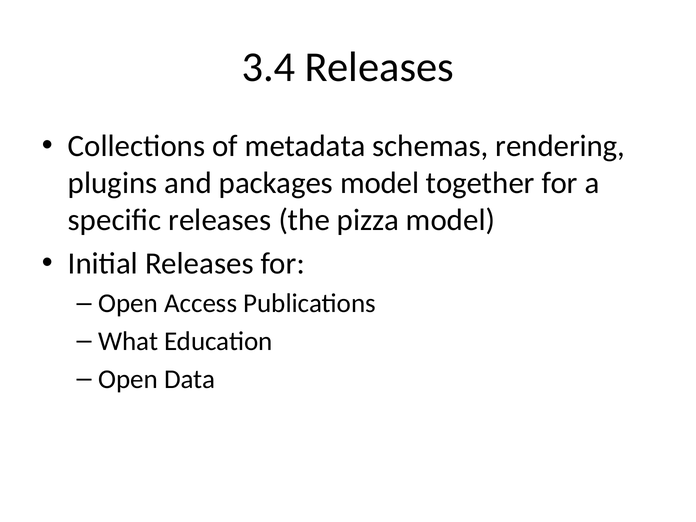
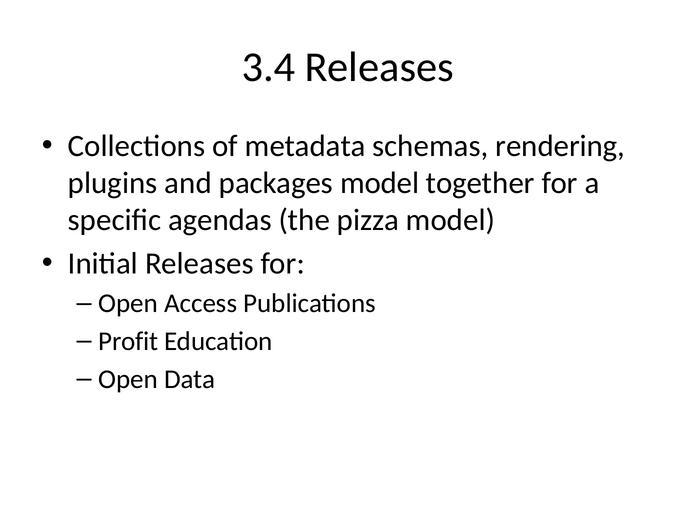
specific releases: releases -> agendas (220, 220)
What: What -> Profit (128, 341)
